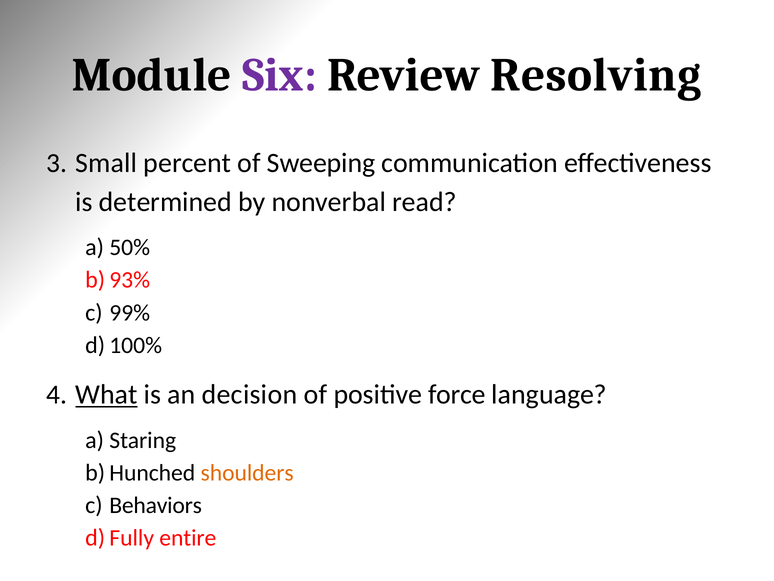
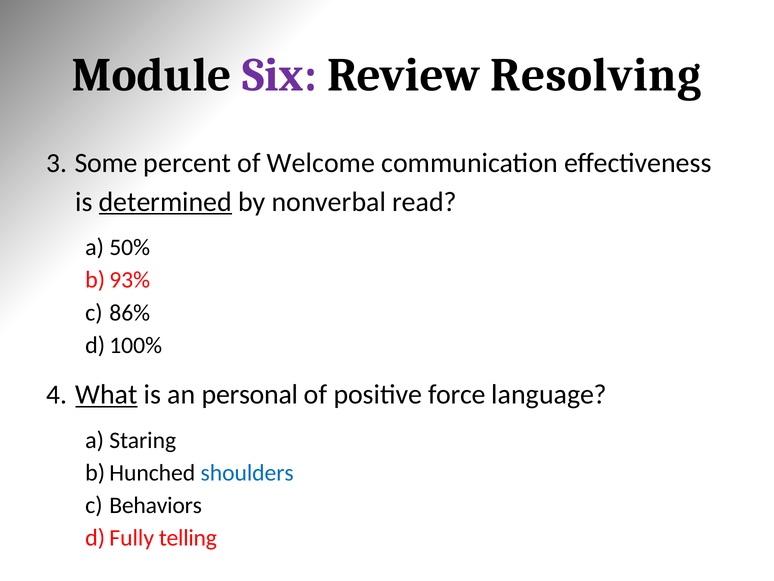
Small: Small -> Some (106, 163)
Sweeping: Sweeping -> Welcome (321, 163)
determined underline: none -> present (165, 202)
99%: 99% -> 86% (130, 312)
decision: decision -> personal (250, 394)
shoulders colour: orange -> blue (247, 472)
entire: entire -> telling (188, 538)
